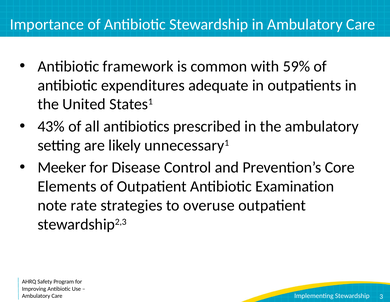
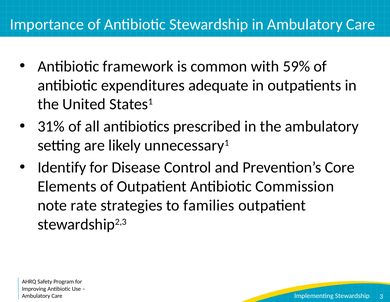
43%: 43% -> 31% (51, 126)
Meeker: Meeker -> Identify (62, 167)
Examination: Examination -> Commission (295, 186)
overuse: overuse -> families (209, 205)
